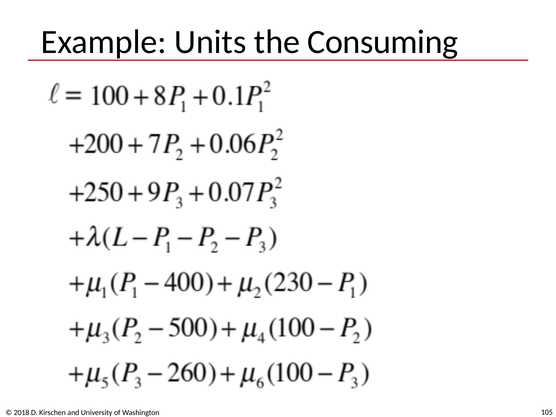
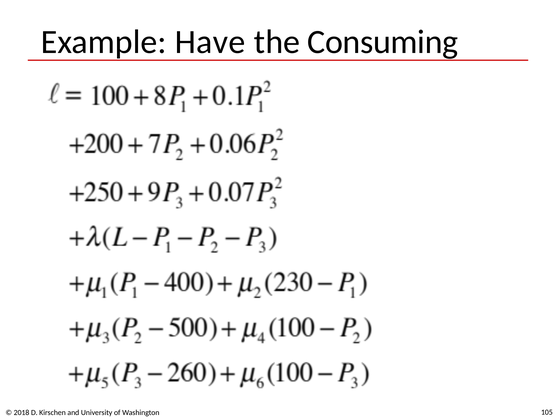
Units: Units -> Have (210, 42)
